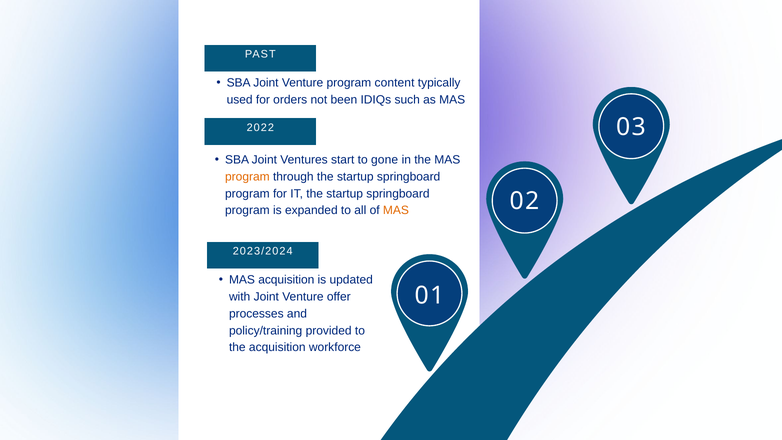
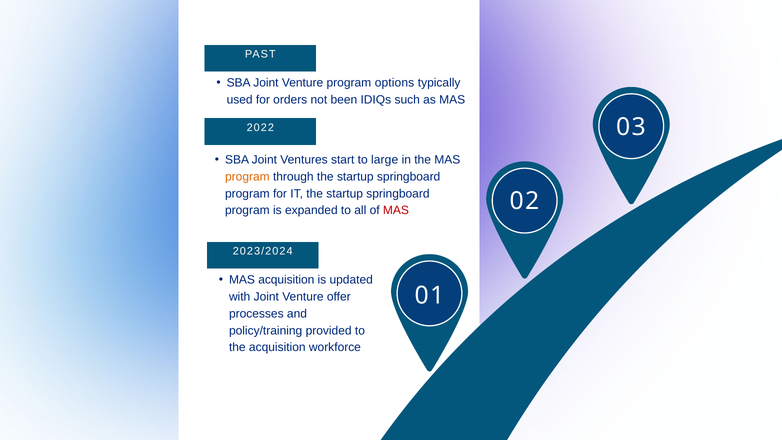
content: content -> options (394, 83)
gone: gone -> large (385, 160)
MAS colour: orange -> red (396, 210)
